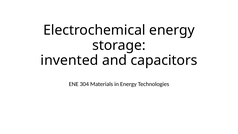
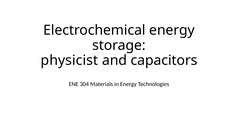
invented: invented -> physicist (69, 60)
